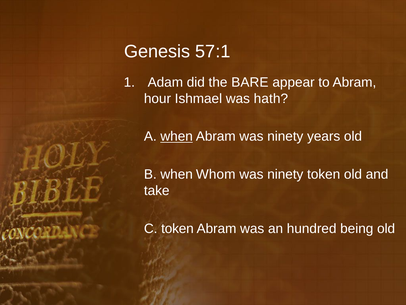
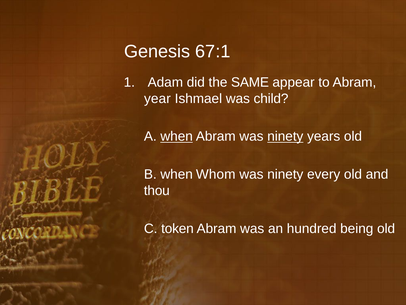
57:1: 57:1 -> 67:1 (213, 51)
BARE: BARE -> SAME (250, 82)
hour: hour -> year (157, 98)
hath: hath -> child (271, 98)
ninety underline: none -> present (285, 136)
ninety token: token -> every (324, 174)
take: take -> thou (157, 190)
